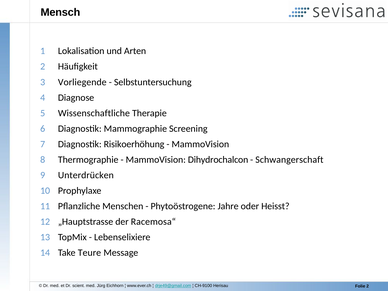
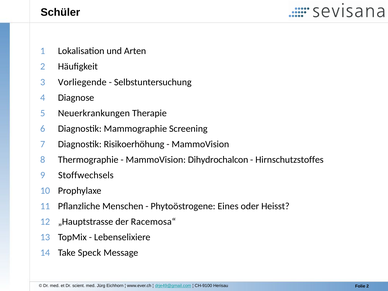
Mensch: Mensch -> Schüler (60, 12)
Wissenschaftliche: Wissenschaftliche -> Neuerkrankungen (94, 113)
Schwangerschaft: Schwangerschaft -> Hirnschutzstoffes (289, 160)
Unterdrücken: Unterdrücken -> Stoffwechsels (86, 175)
Jahre: Jahre -> Eines (228, 206)
Teure: Teure -> Speck (89, 253)
